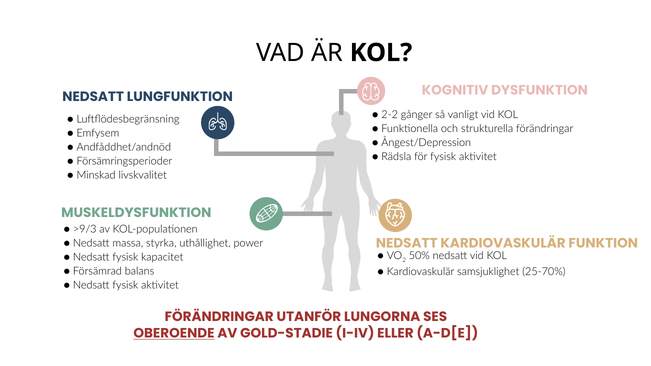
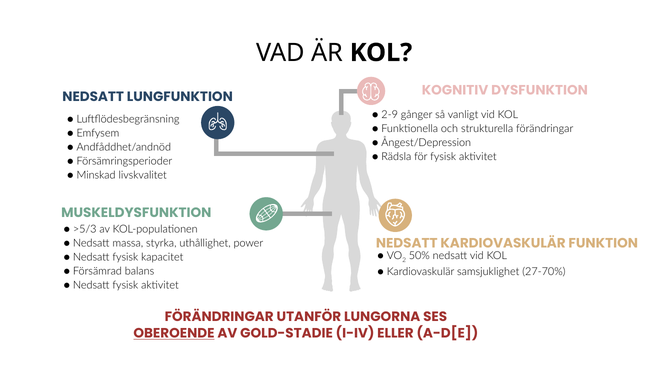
2-2: 2-2 -> 2-9 (390, 114)
>9/3: >9/3 -> >5/3 (85, 229)
25-70%: 25-70% -> 27-70% (544, 272)
